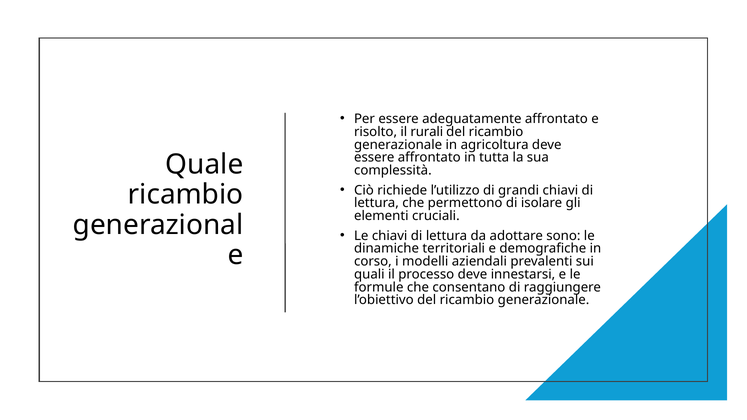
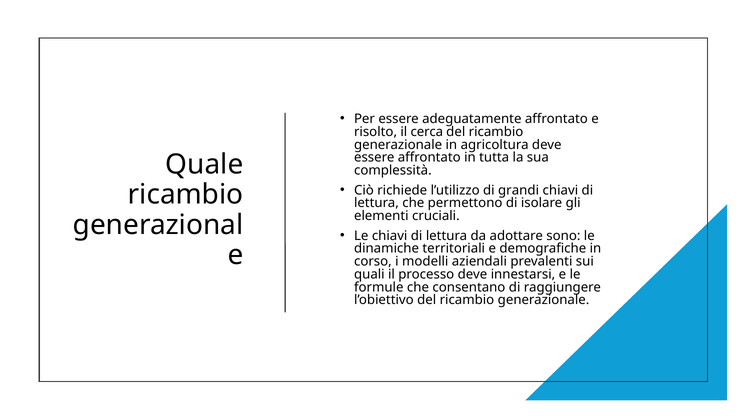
rurali: rurali -> cerca (427, 132)
